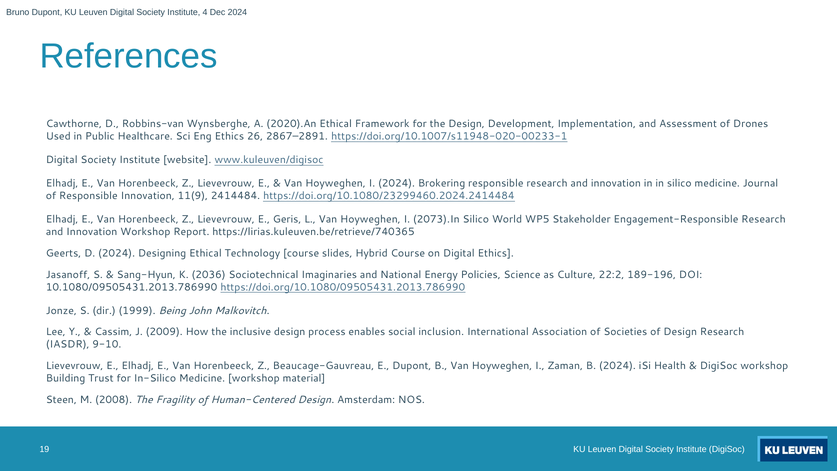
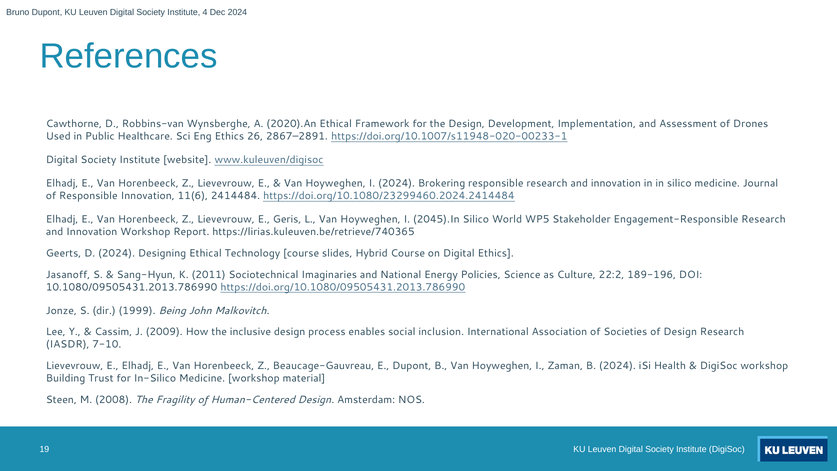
11(9: 11(9 -> 11(6 (193, 196)
2073).In: 2073).In -> 2045).In (436, 219)
2036: 2036 -> 2011 (209, 274)
9-10: 9-10 -> 7-10 (107, 344)
